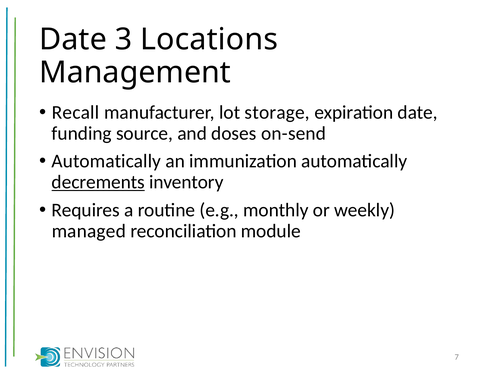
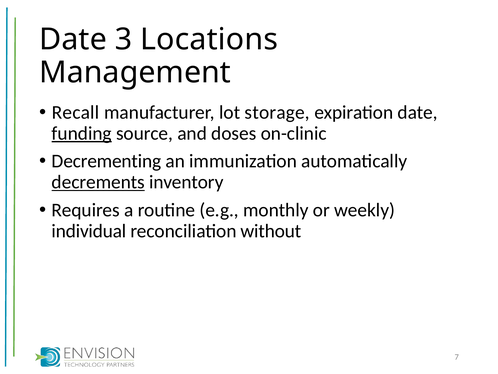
funding underline: none -> present (82, 133)
on-send: on-send -> on-clinic (294, 133)
Automatically: Automatically -> Decrementing (106, 161)
managed: managed -> individual (89, 231)
module: module -> without (271, 231)
